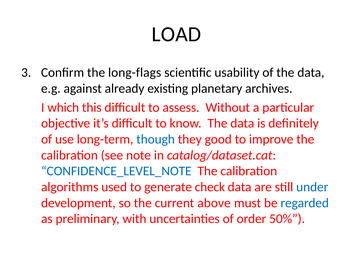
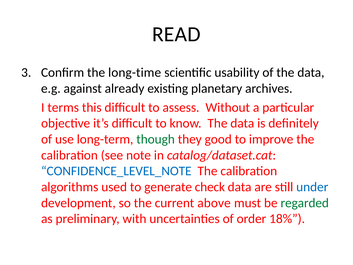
LOAD: LOAD -> READ (176, 34)
long-flags: long-flags -> long-time (135, 72)
which: which -> terms (63, 107)
though colour: blue -> green (156, 139)
regarded colour: blue -> green (305, 203)
50%: 50% -> 18% (287, 219)
